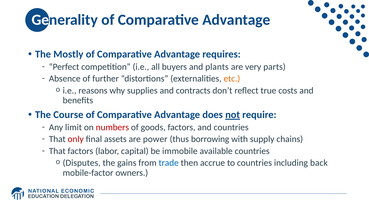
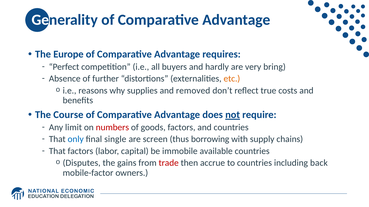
Mostly: Mostly -> Europe (68, 54)
plants: plants -> hardly (217, 67)
parts: parts -> bring (275, 67)
contracts: contracts -> removed (193, 91)
only colour: red -> blue (76, 140)
assets: assets -> single (115, 140)
power: power -> screen (155, 140)
trade colour: blue -> red (169, 163)
